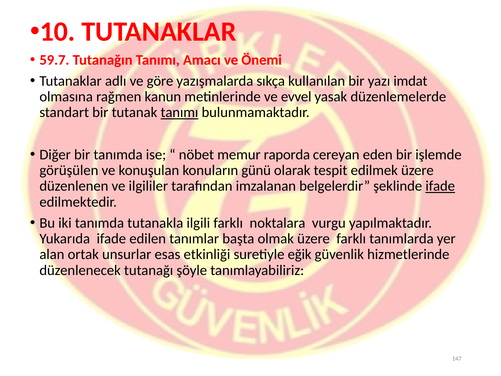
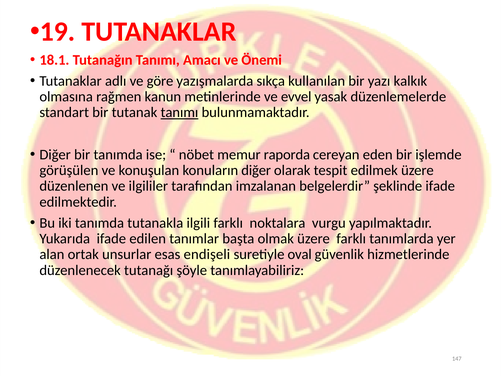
10: 10 -> 19 (58, 32)
59.7: 59.7 -> 18.1 (54, 60)
imdat: imdat -> kalkık (410, 81)
konuların günü: günü -> diğer (256, 170)
ifade underline: present -> none (440, 186)
etkinliği: etkinliği -> endişeli (207, 254)
eğik: eğik -> oval (300, 254)
